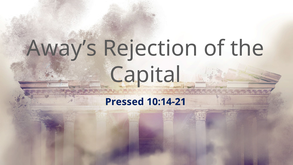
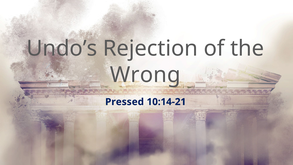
Away’s: Away’s -> Undo’s (62, 48)
Capital: Capital -> Wrong (145, 75)
